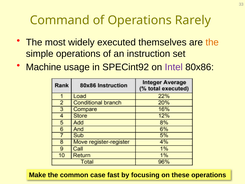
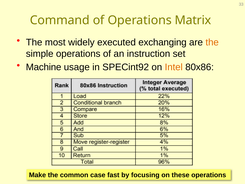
Rarely: Rarely -> Matrix (193, 20)
themselves: themselves -> exchanging (163, 42)
Intel colour: purple -> orange (174, 67)
